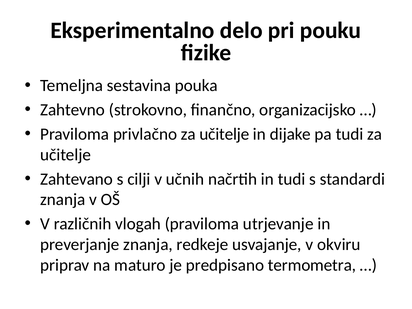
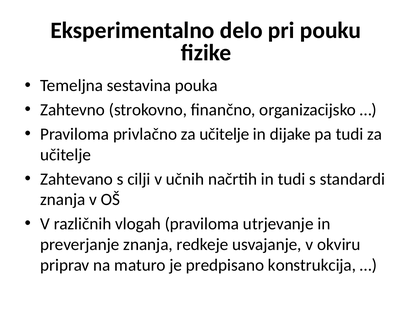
termometra: termometra -> konstrukcija (312, 265)
